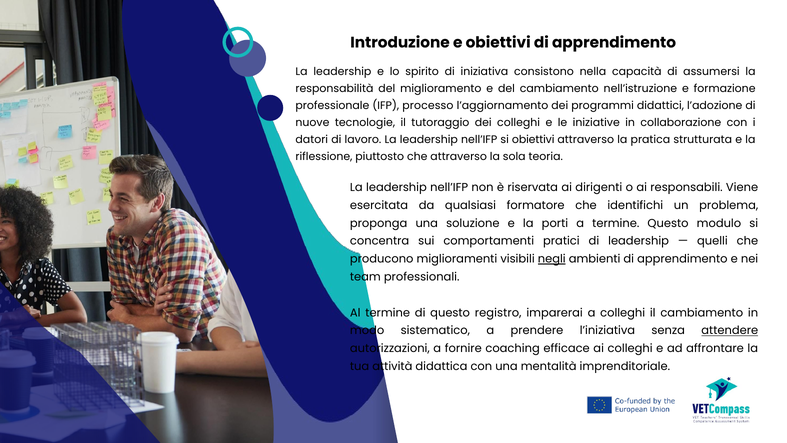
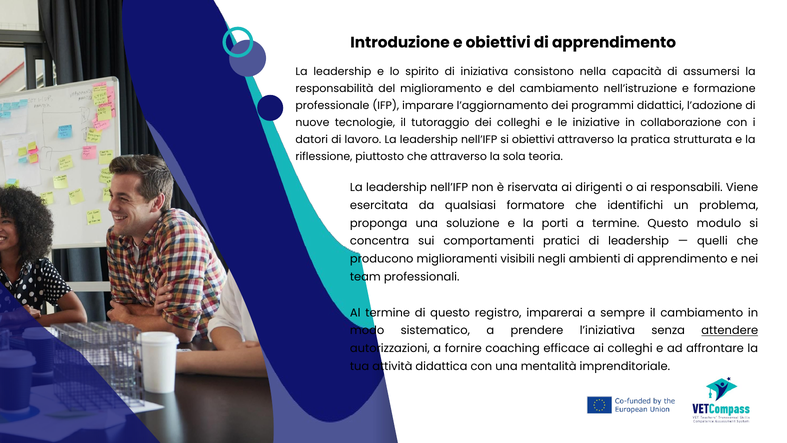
processo: processo -> imparare (428, 106)
negli underline: present -> none (552, 259)
a colleghi: colleghi -> sempre (623, 313)
